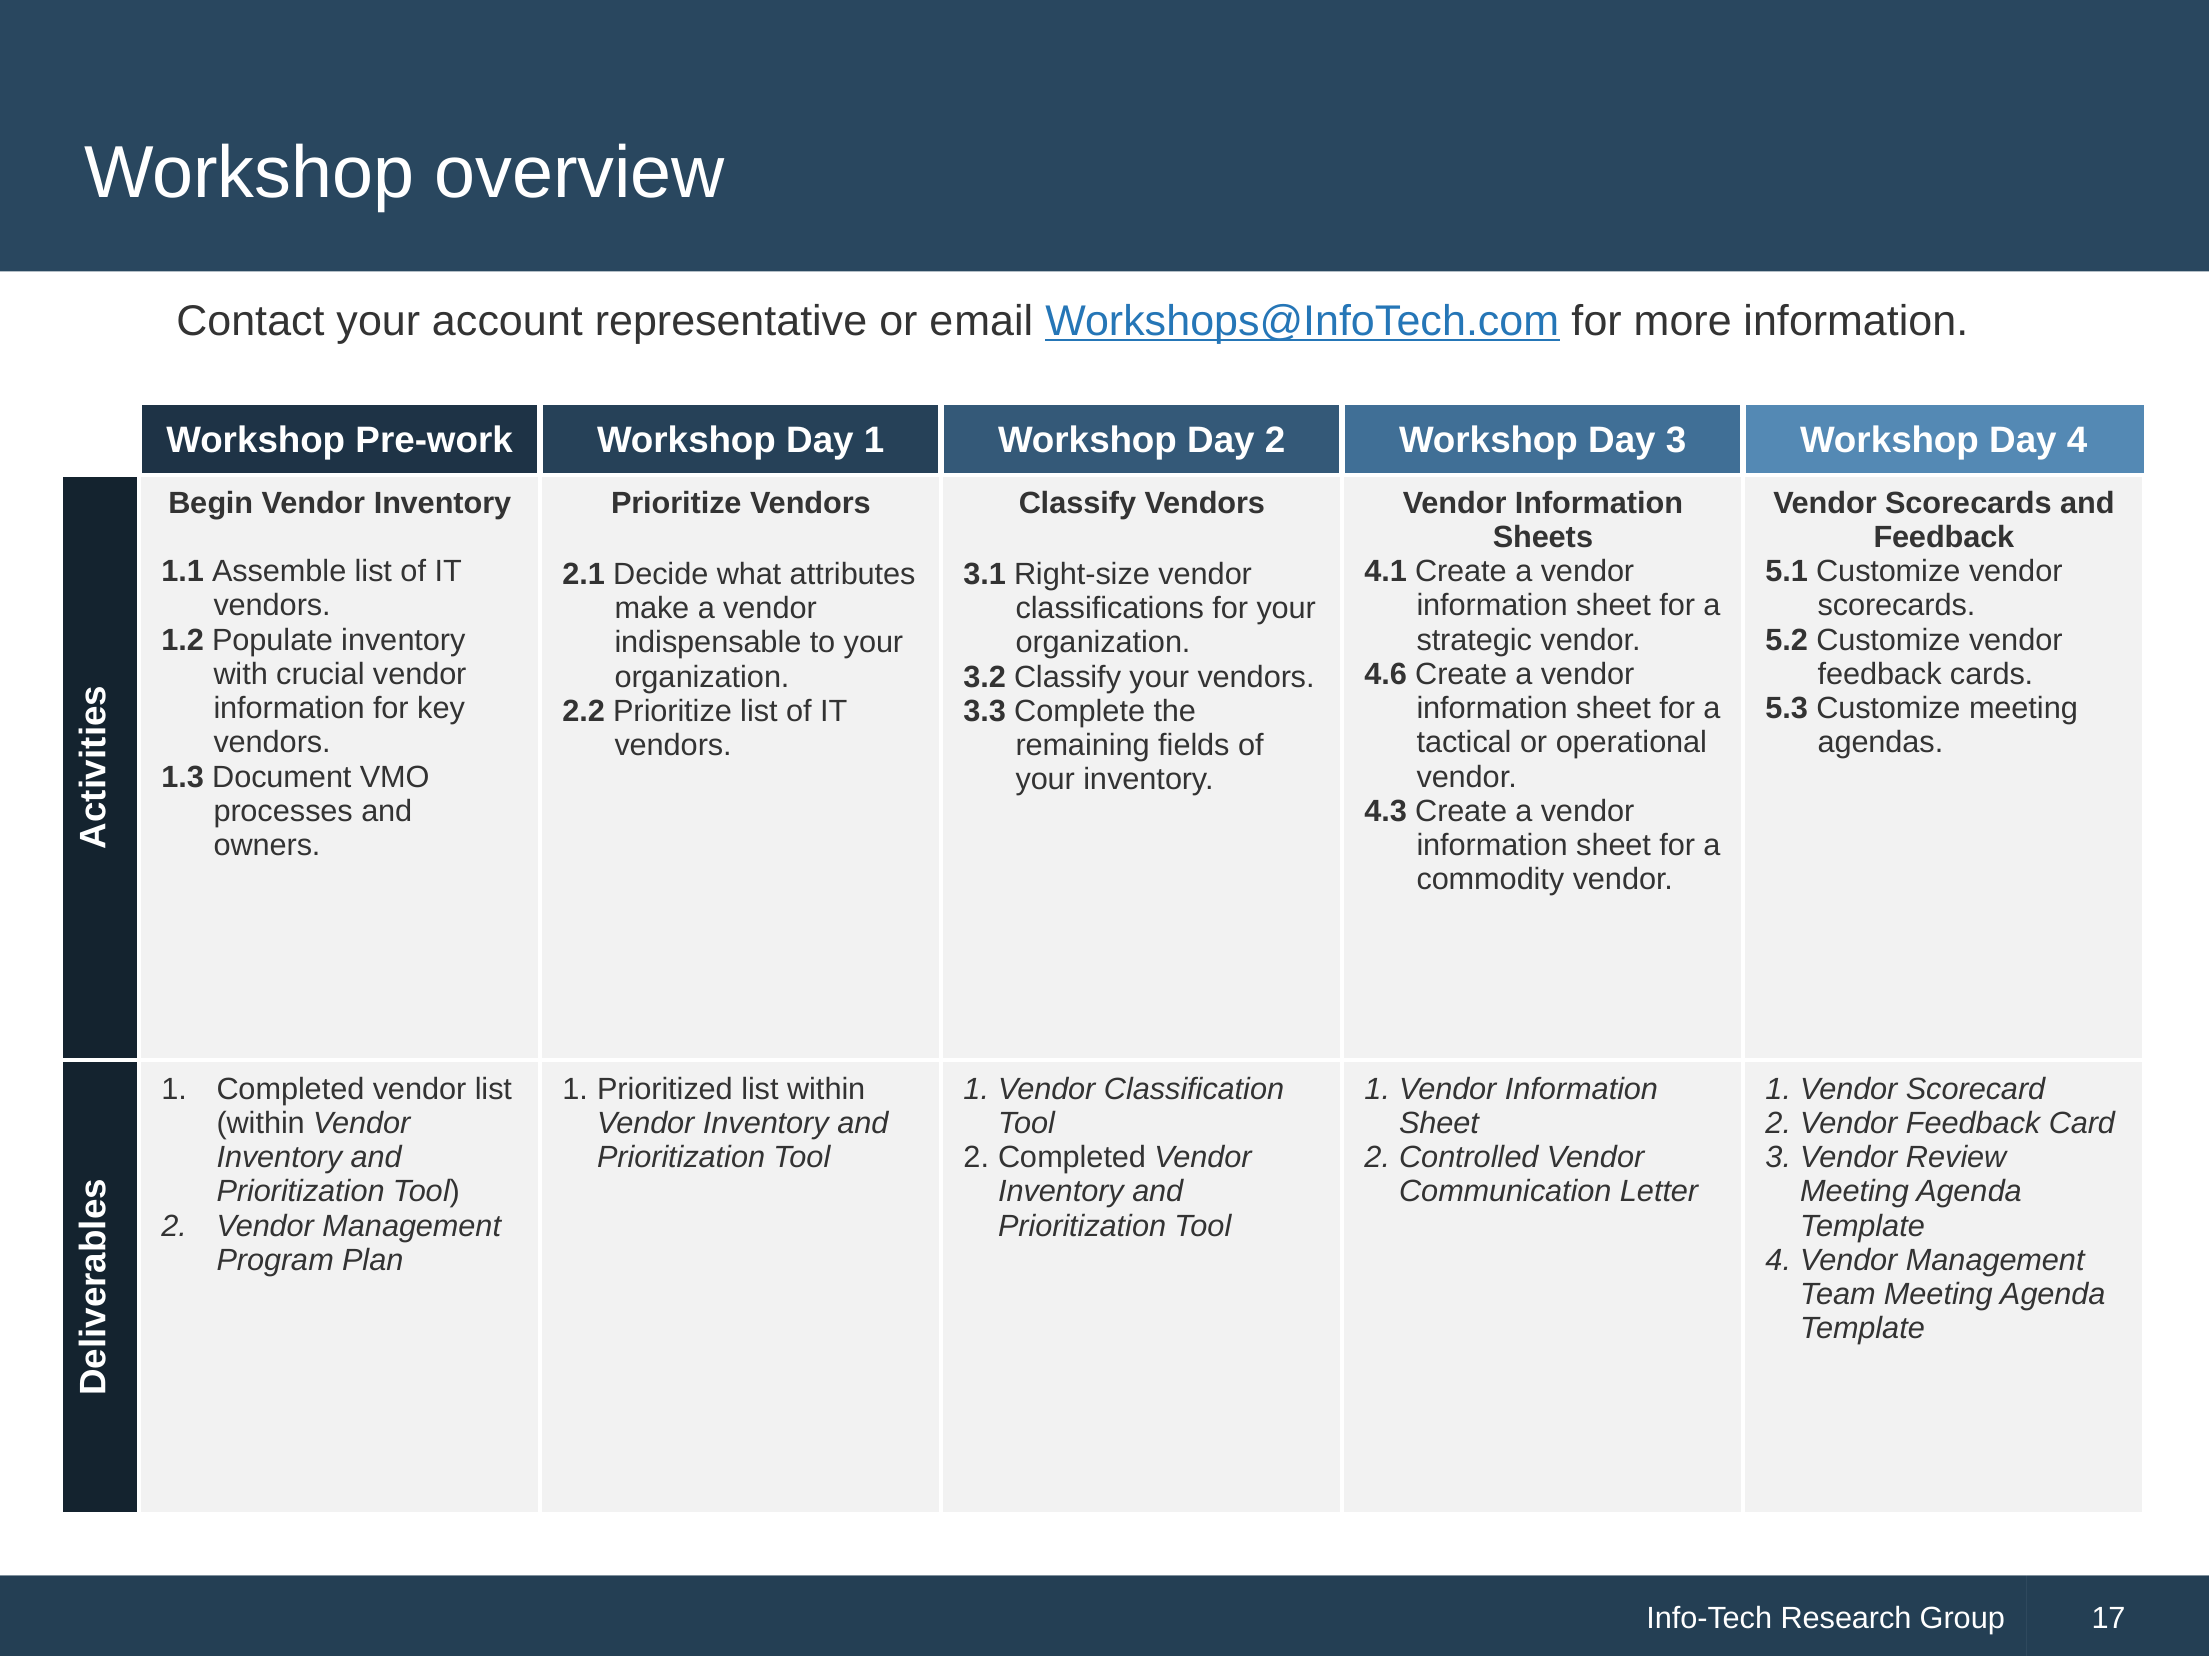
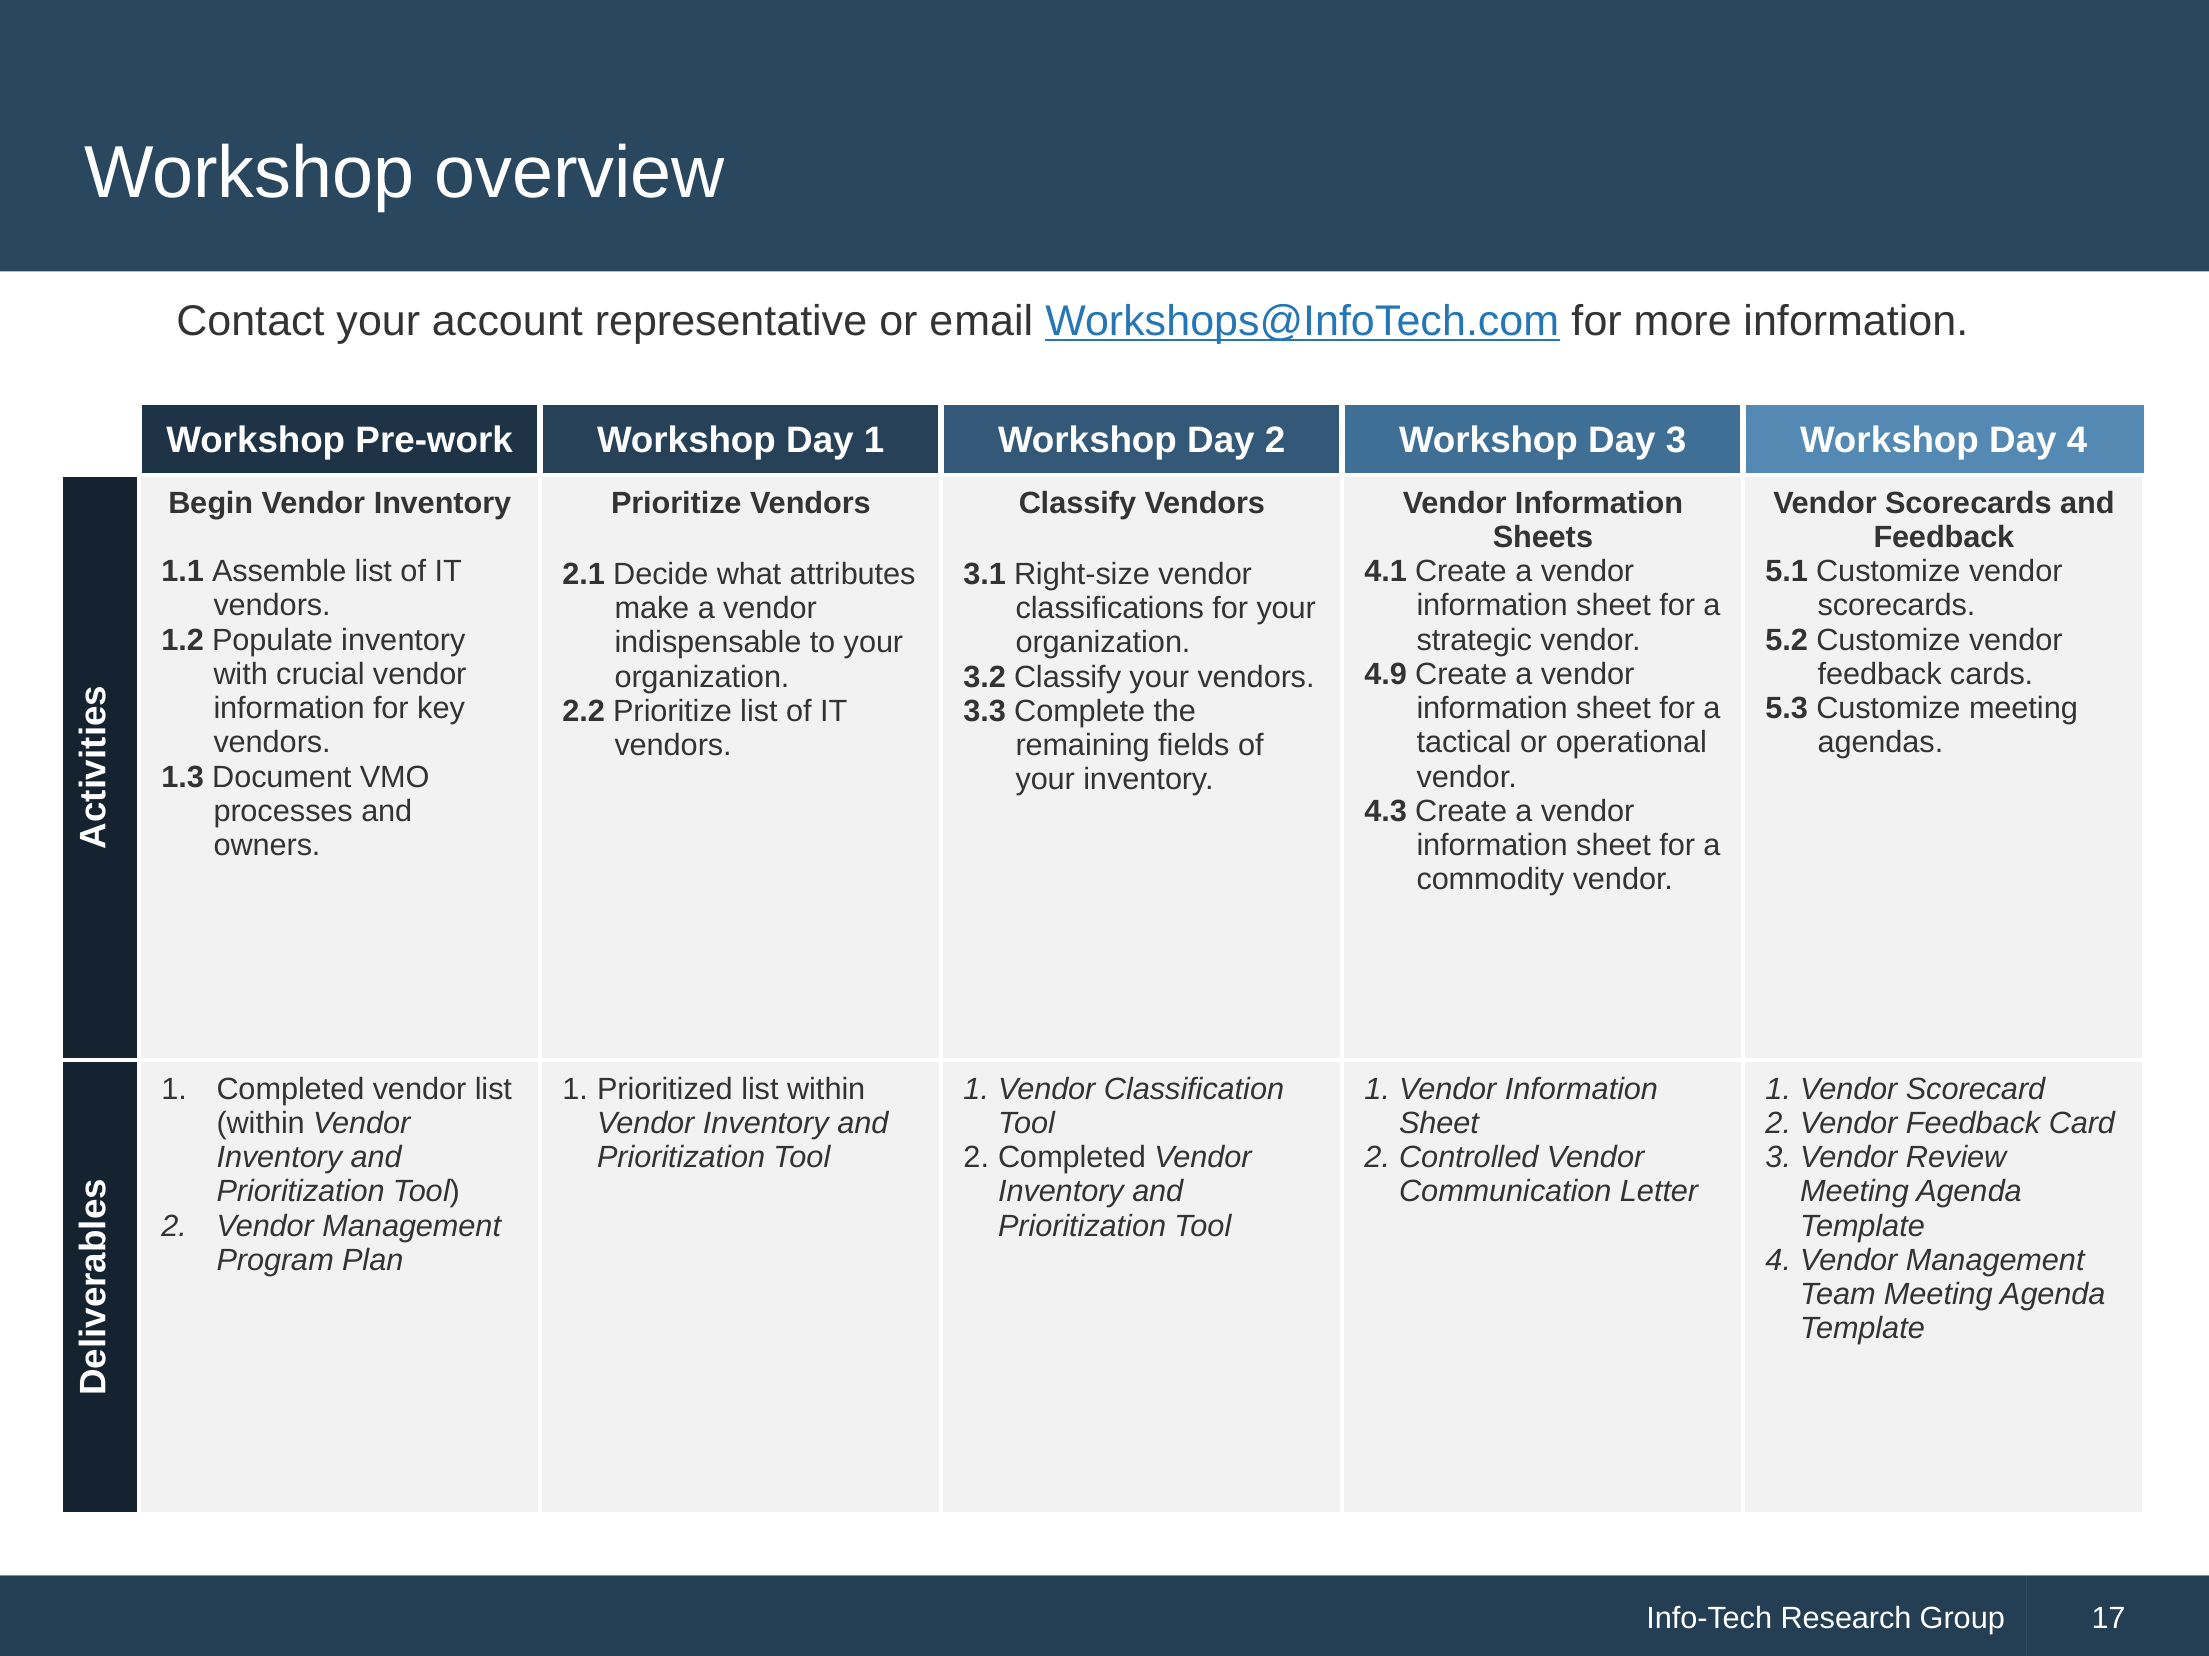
4.6: 4.6 -> 4.9 (1386, 675)
